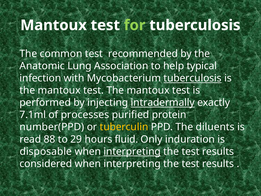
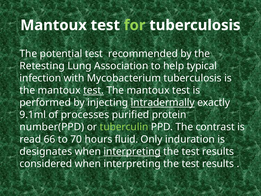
common: common -> potential (61, 54)
Anatomic: Anatomic -> Retesting (42, 66)
tuberculosis underline: present -> none (193, 78)
test underline: none -> present (94, 90)
7.1ml: 7.1ml -> 9.1ml (33, 115)
tuberculin colour: yellow -> light green (124, 127)
diluents: diluents -> contrast (215, 127)
88: 88 -> 66 (50, 139)
29: 29 -> 70 (76, 139)
disposable: disposable -> designates (46, 151)
